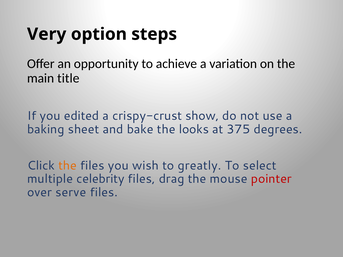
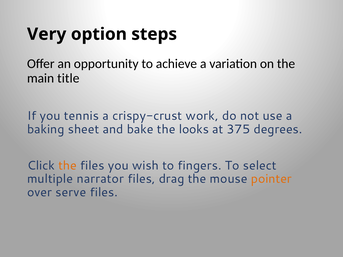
edited: edited -> tennis (82, 116)
show: show -> work (202, 116)
greatly: greatly -> fingers (200, 166)
celebrity: celebrity -> narrator (100, 179)
pointer colour: red -> orange (271, 179)
